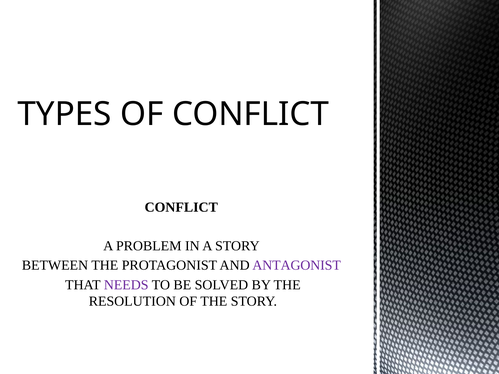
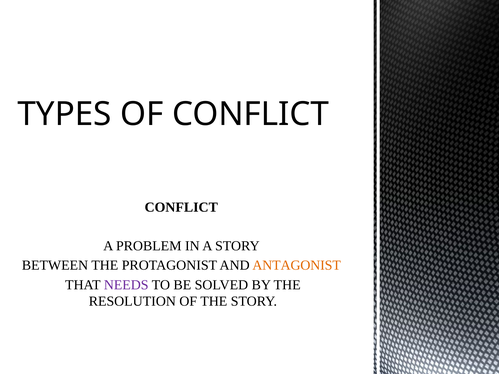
ANTAGONIST colour: purple -> orange (297, 266)
